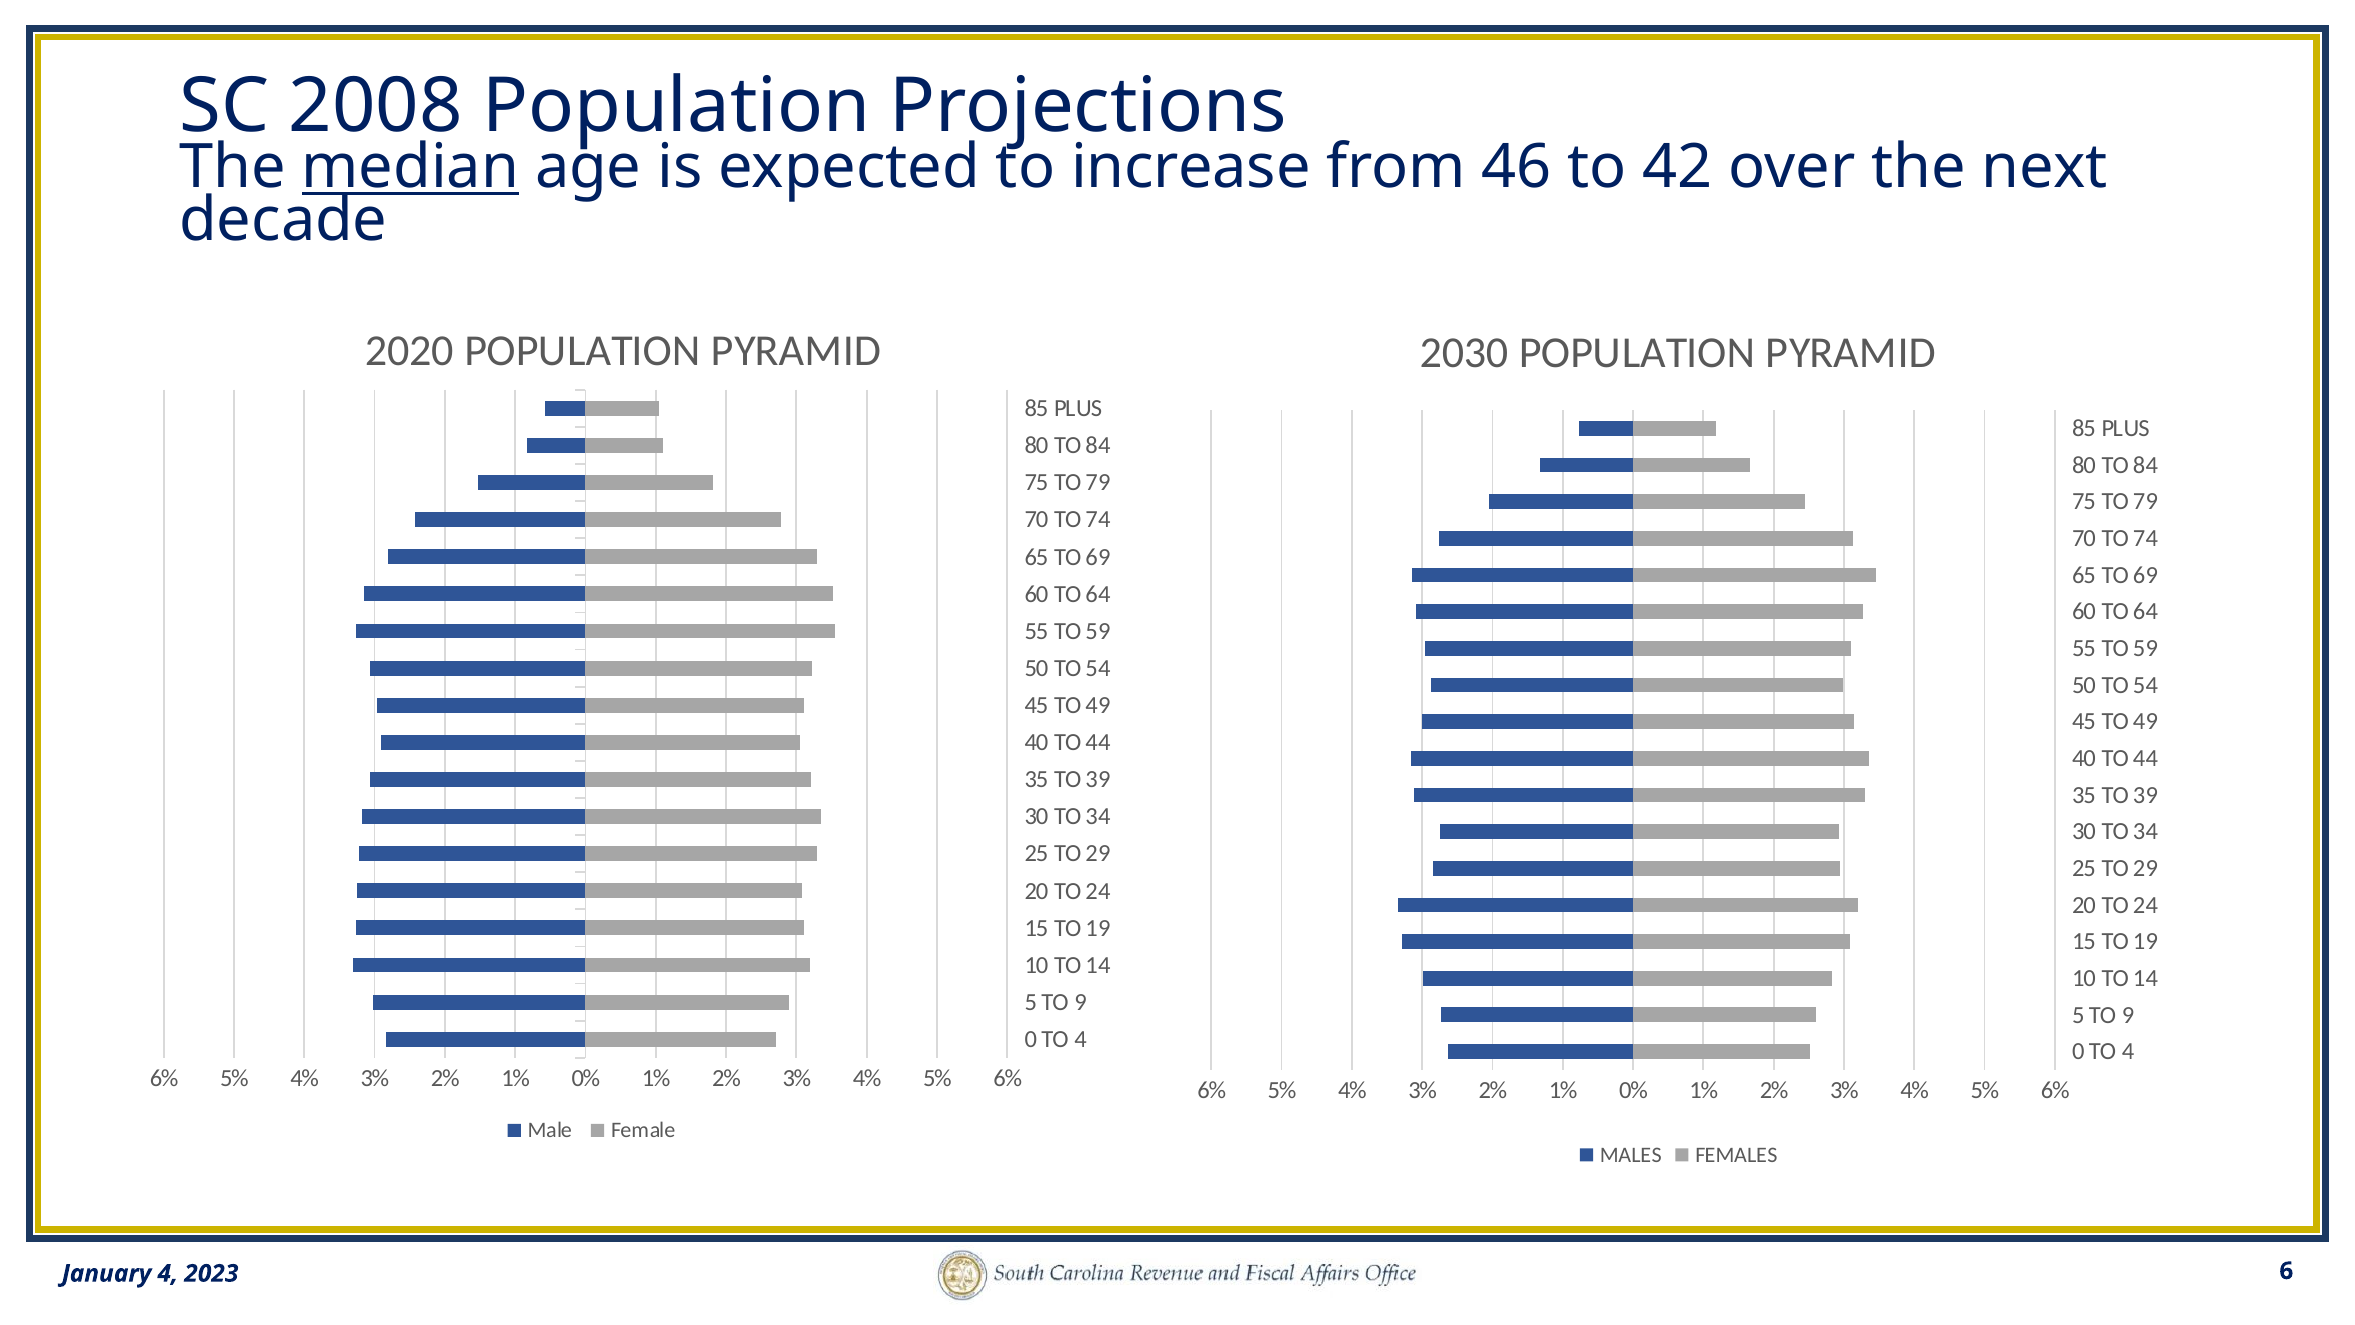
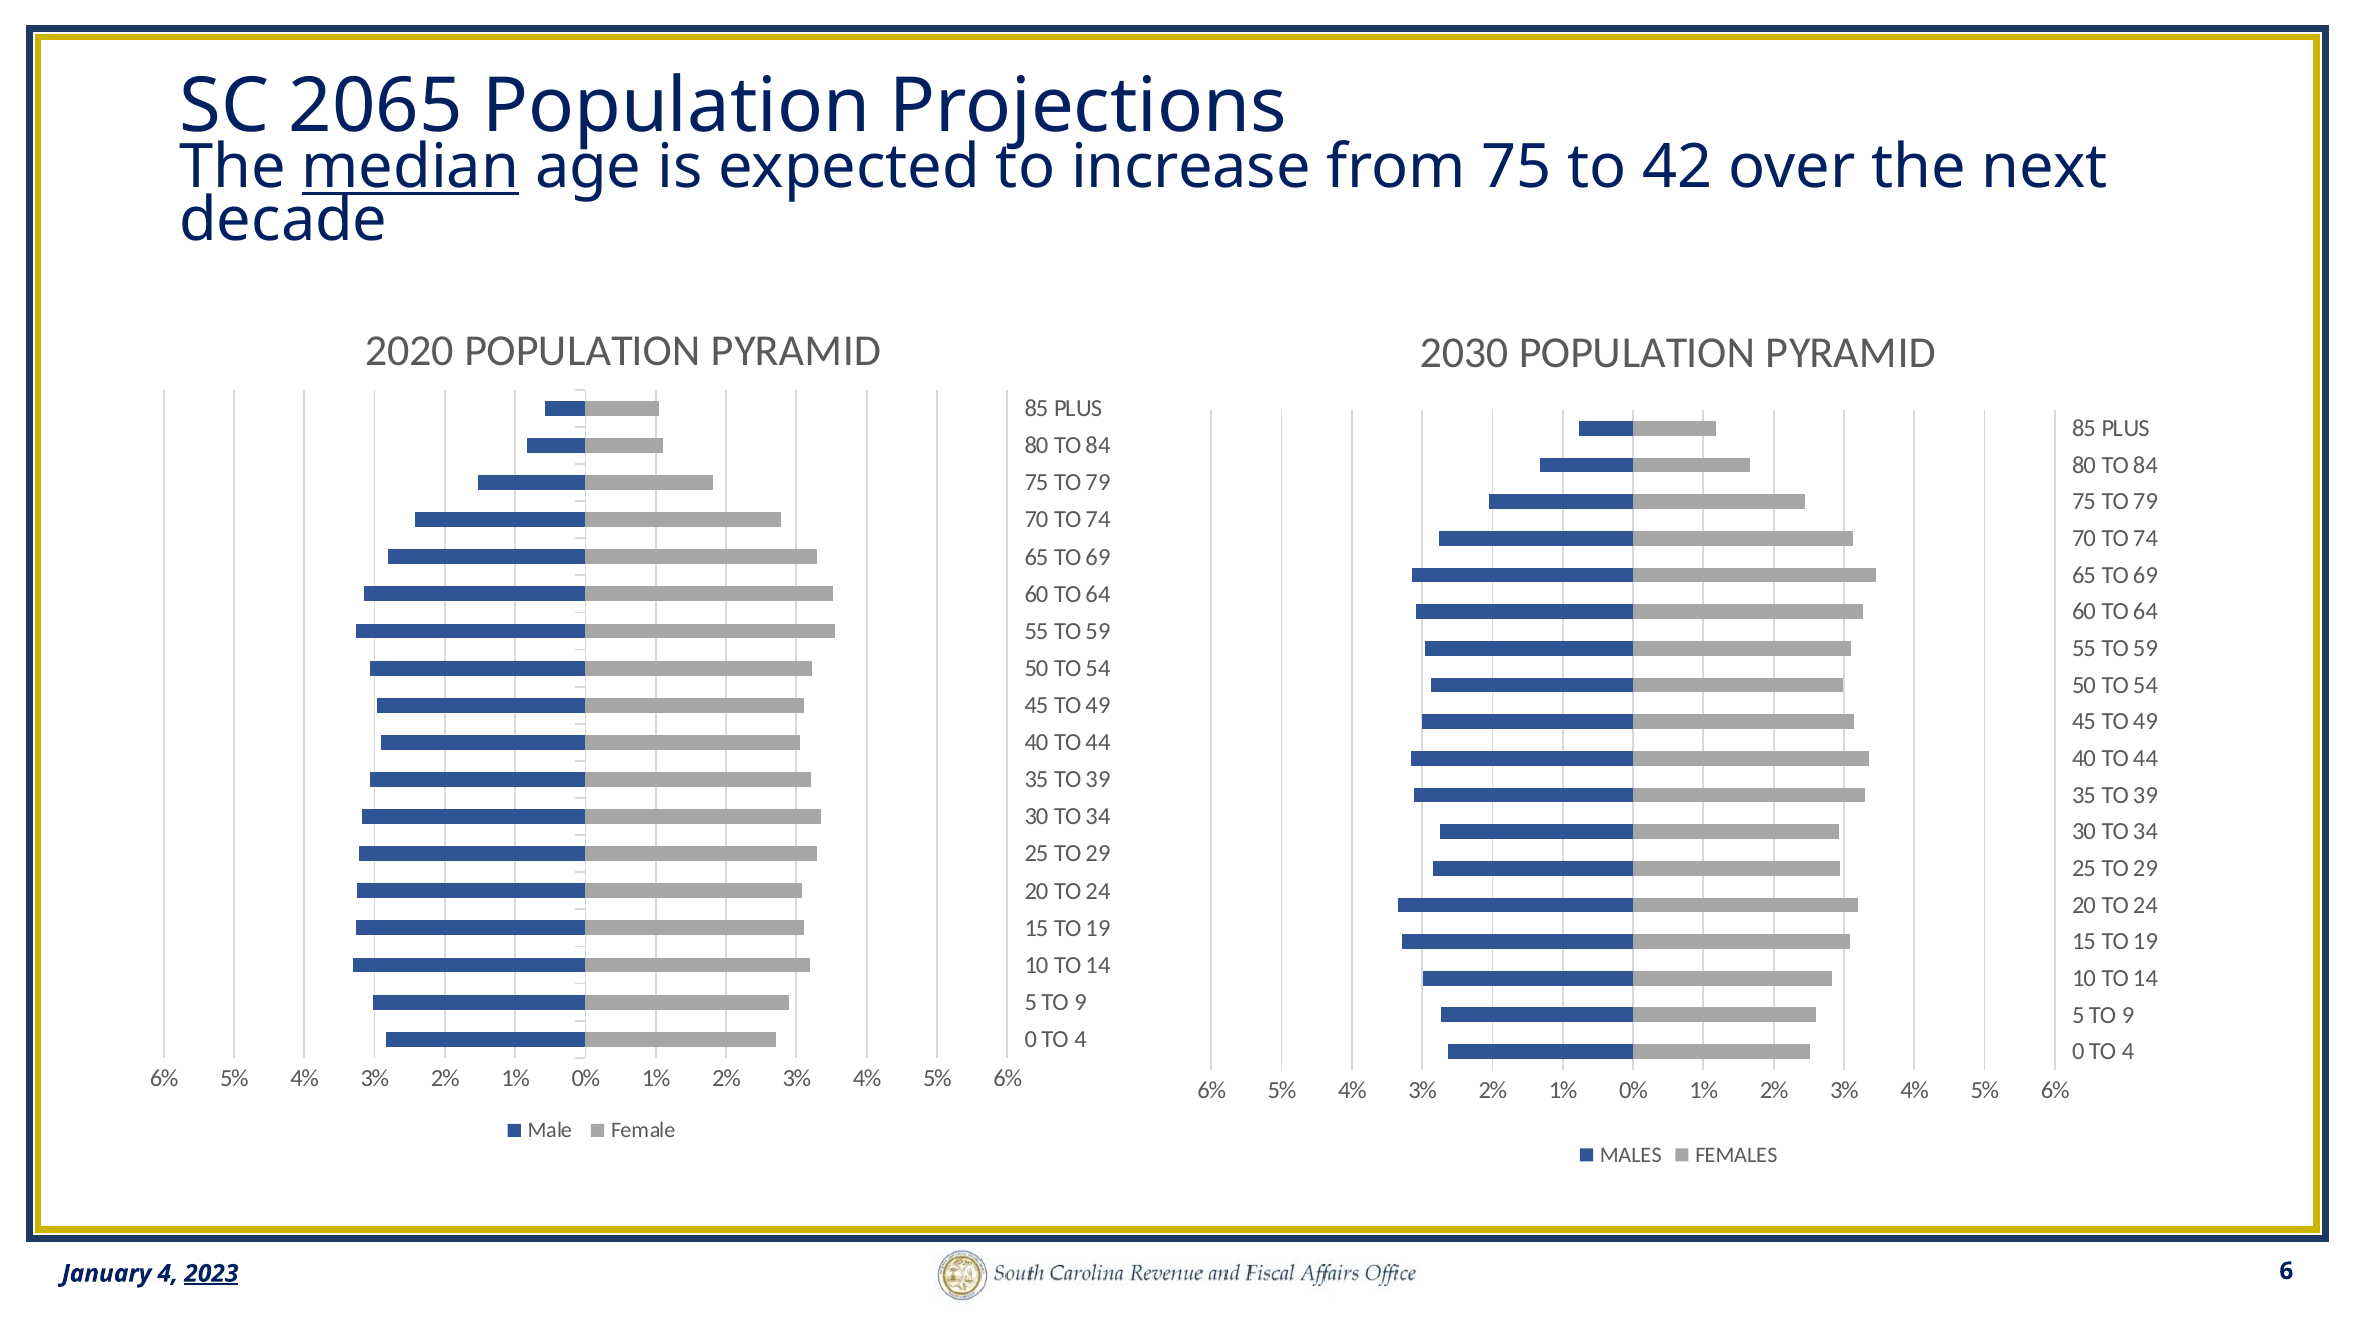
2008: 2008 -> 2065 (376, 107)
from 46: 46 -> 75 (1517, 167)
2023 underline: none -> present (211, 1273)
